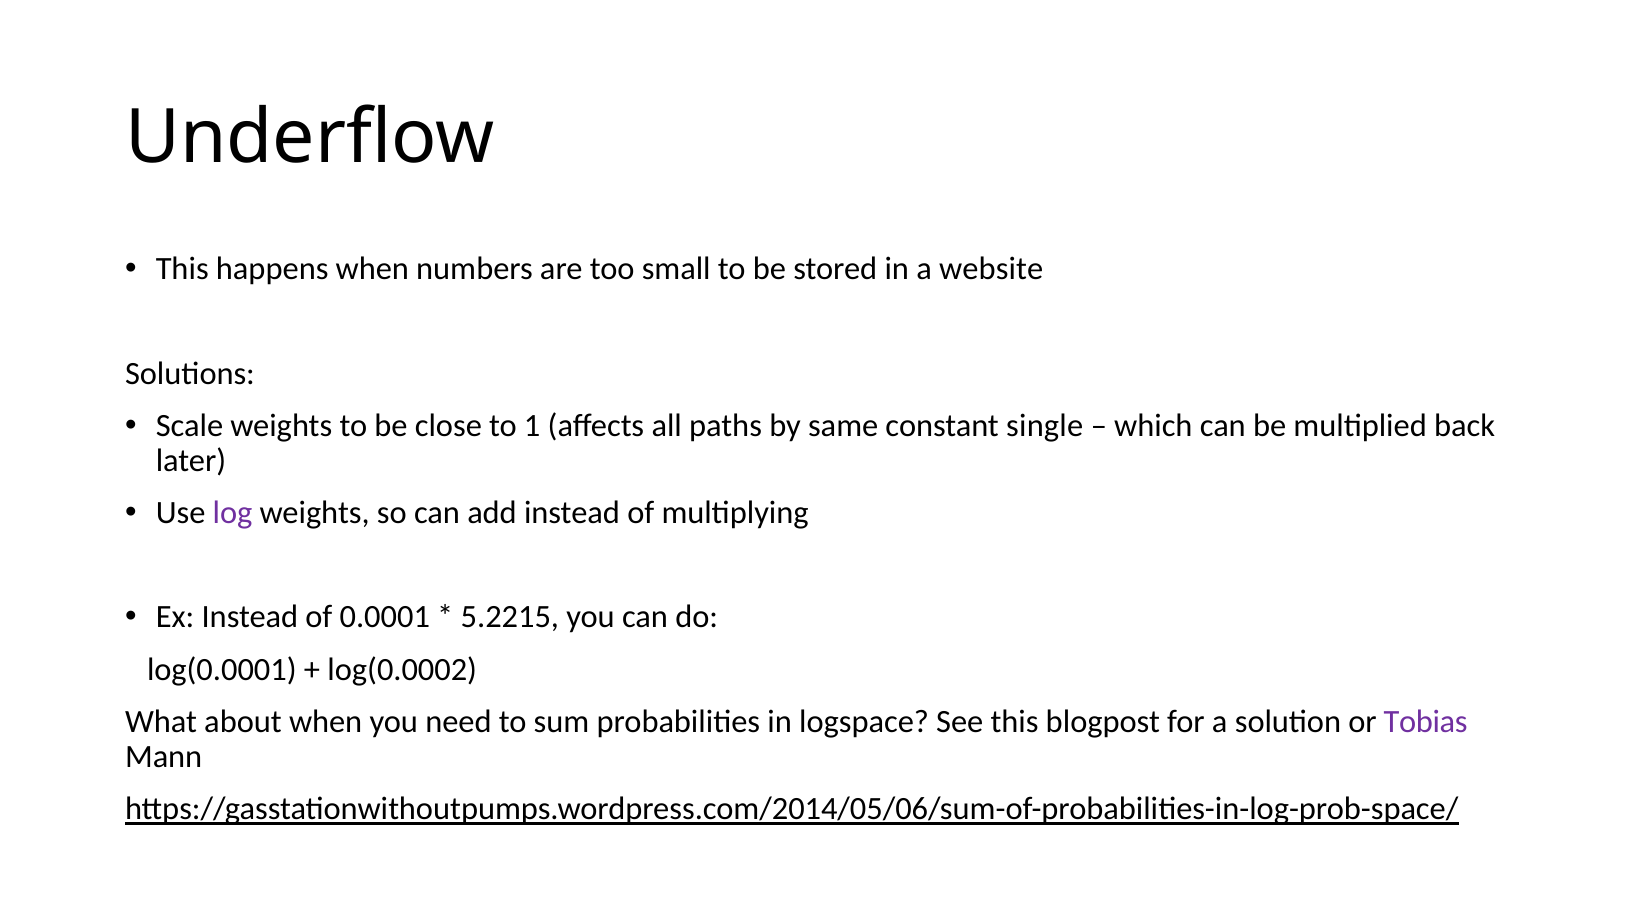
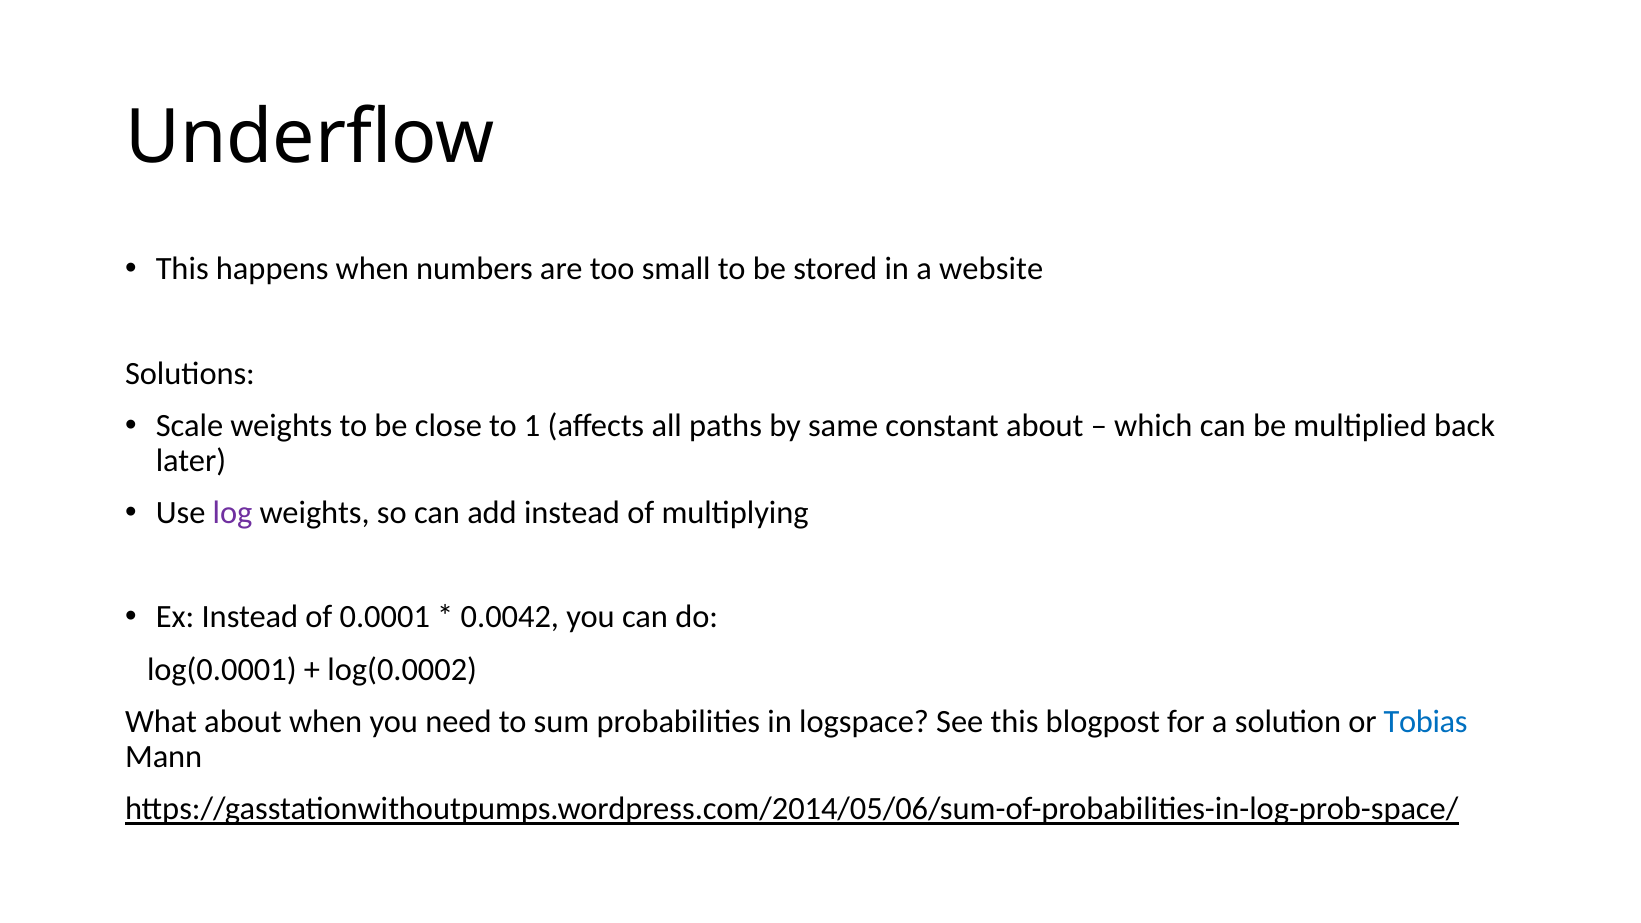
constant single: single -> about (1045, 426)
5.2215: 5.2215 -> 0.0042 (510, 617)
Tobias colour: purple -> blue (1426, 722)
